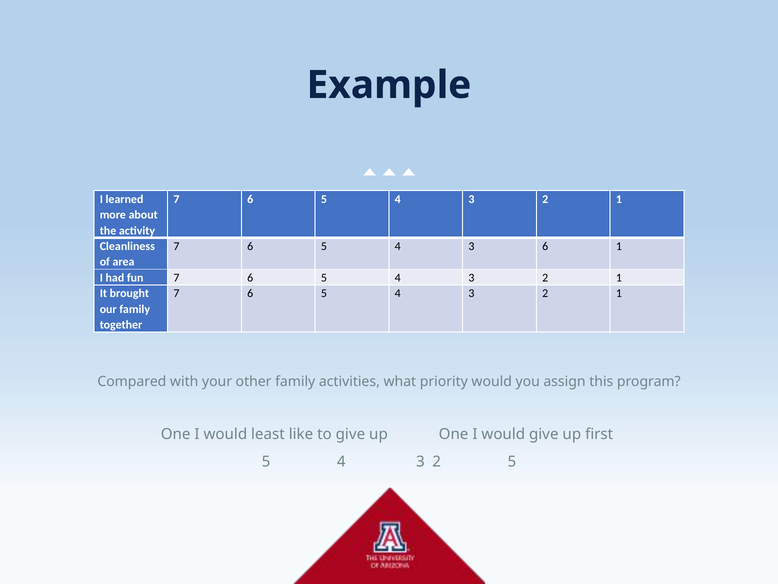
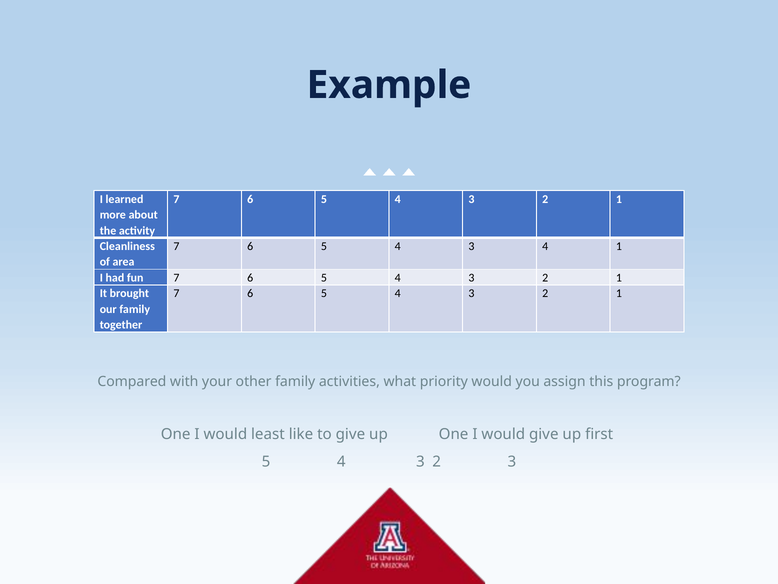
3 6: 6 -> 4 (545, 246)
2 5: 5 -> 3 (512, 461)
